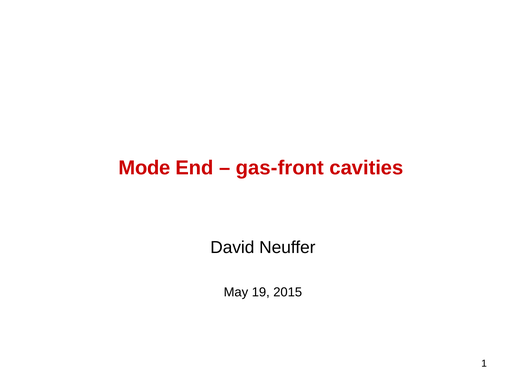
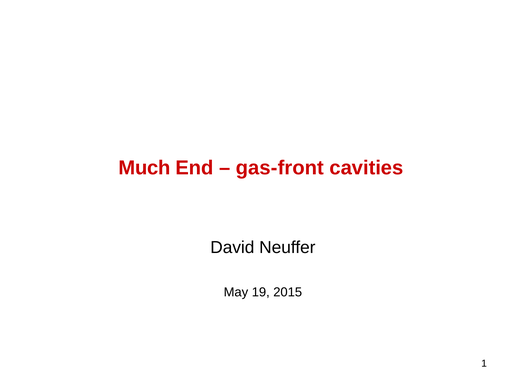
Mode: Mode -> Much (144, 168)
